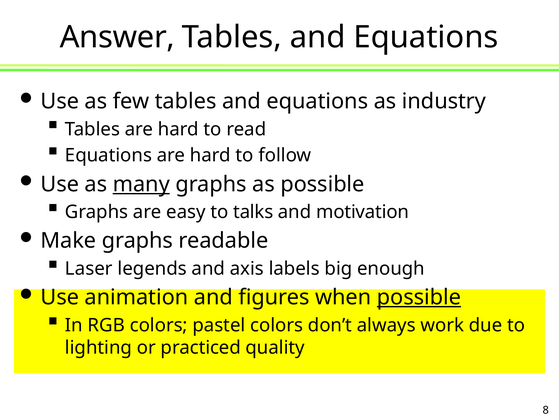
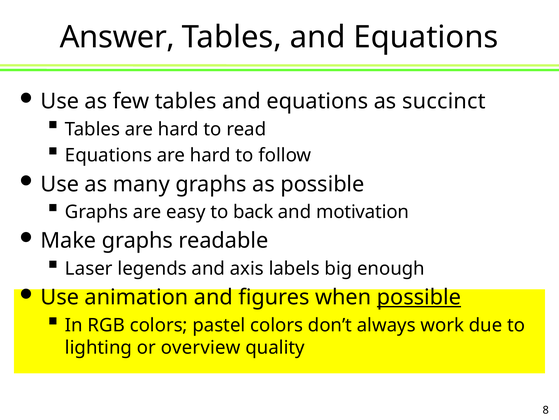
industry: industry -> succinct (444, 101)
many underline: present -> none (141, 184)
talks: talks -> back (253, 212)
practiced: practiced -> overview (201, 347)
